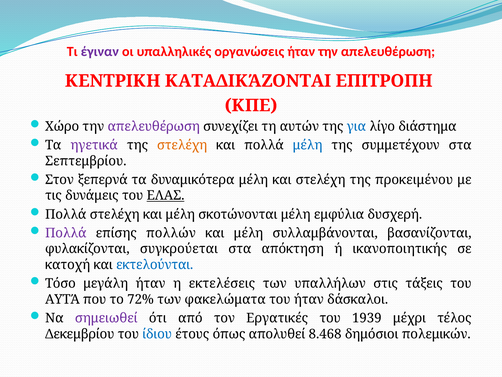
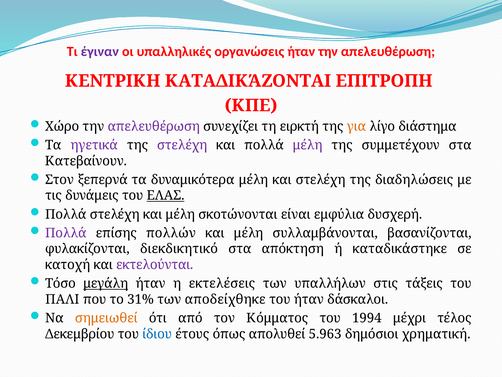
αυτών: αυτών -> ειρκτή (299, 126)
για colour: blue -> orange (356, 126)
στελέχη colour: orange -> purple (182, 145)
μέλη colour: blue -> purple (308, 145)
Σεπτεμβρίου: Σεπτεμβρίου -> Κατεβαίνουν (86, 161)
προκειμένου: προκειμένου -> διαδηλώσεις (414, 179)
σκοτώνονται μέλη: μέλη -> είναι (296, 214)
συγκρούεται: συγκρούεται -> διεκδικητικό (179, 249)
ικανοποιητικής: ικανοποιητικής -> καταδικάστηκε (400, 249)
εκτελούνται colour: blue -> purple (155, 264)
μεγάλη underline: none -> present (106, 283)
ΑΥΤΆ: ΑΥΤΆ -> ΠΑΛΙ (62, 299)
72%: 72% -> 31% (141, 299)
φακελώματα: φακελώματα -> αποδείχθηκε (225, 299)
σημειωθεί colour: purple -> orange (106, 318)
Εργατικές: Εργατικές -> Κόμματος (277, 318)
1939: 1939 -> 1994 (367, 318)
8.468: 8.468 -> 5.963 (325, 334)
πολεμικών: πολεμικών -> χρηματική (436, 334)
